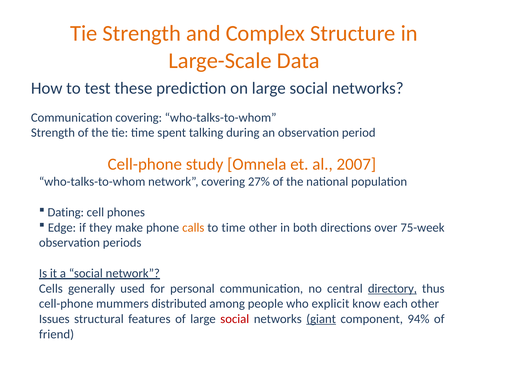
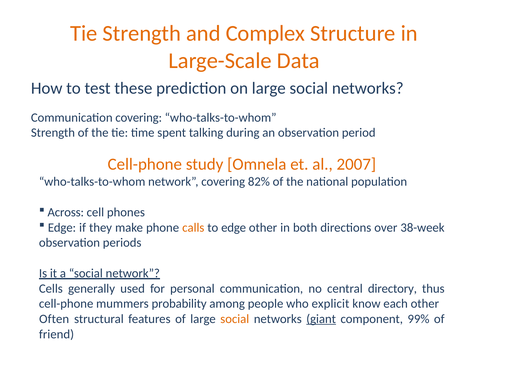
27%: 27% -> 82% (259, 182)
Dating: Dating -> Across (66, 212)
to time: time -> edge (234, 228)
75-week: 75-week -> 38-week (422, 228)
directory underline: present -> none (392, 288)
distributed: distributed -> probability (179, 304)
Issues: Issues -> Often (54, 319)
social colour: red -> orange (235, 319)
94%: 94% -> 99% (418, 319)
